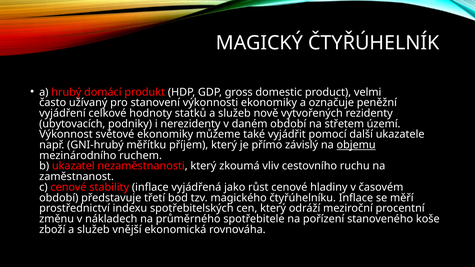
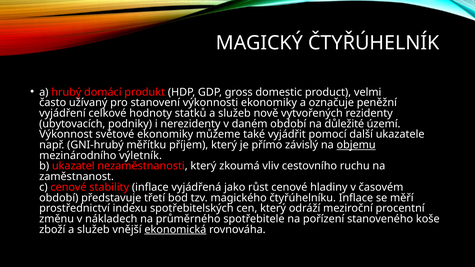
střetem: střetem -> důležité (344, 124)
ruchem: ruchem -> výletník (141, 156)
ekonomická underline: none -> present (175, 230)
